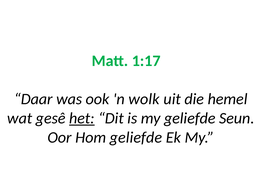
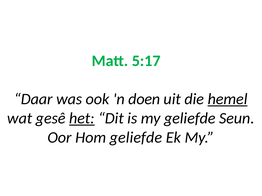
1:17: 1:17 -> 5:17 (146, 61)
wolk: wolk -> doen (144, 99)
hemel underline: none -> present (228, 99)
